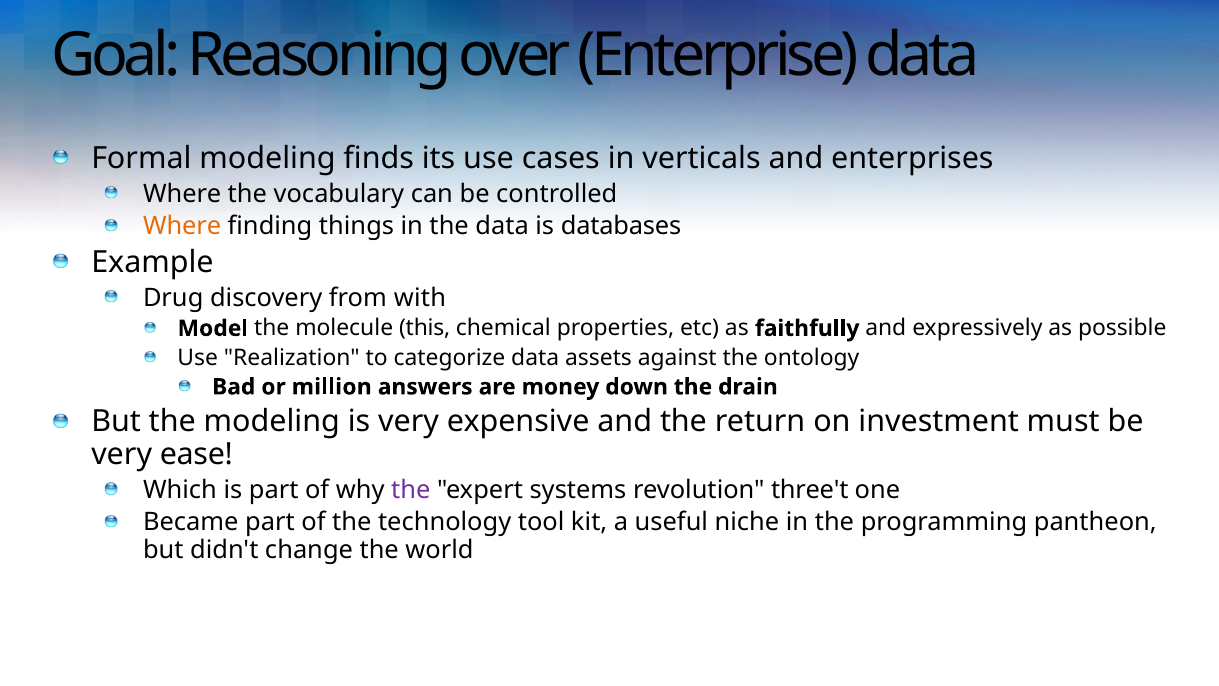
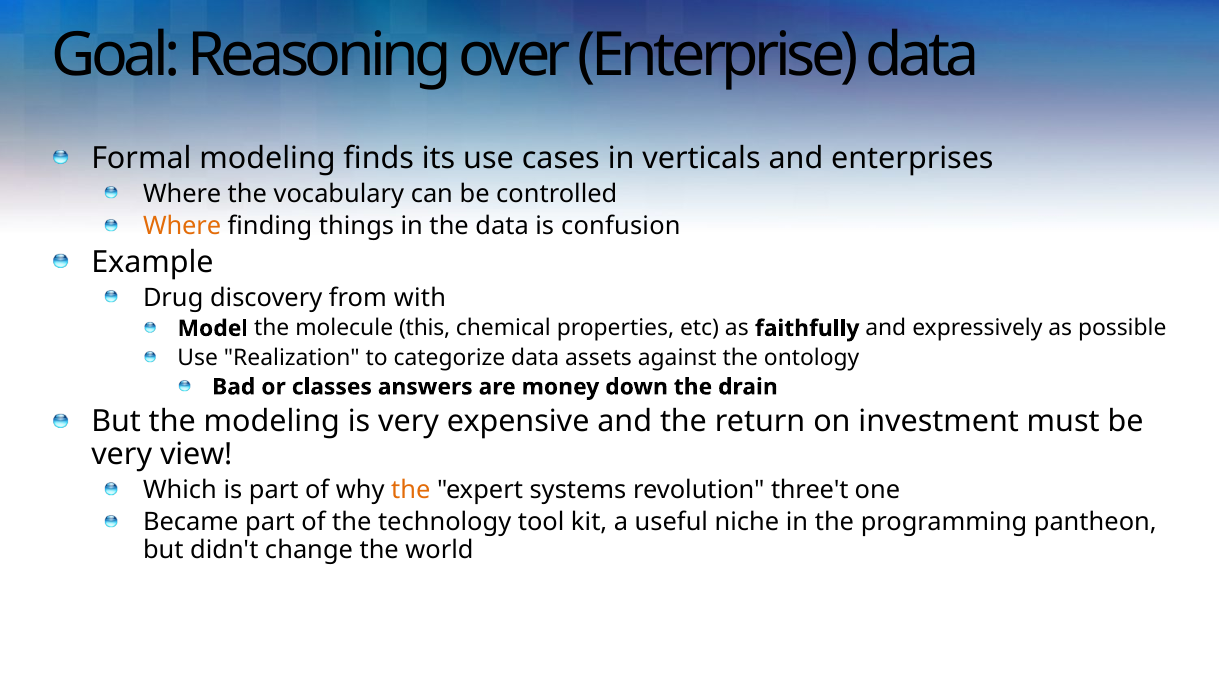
databases: databases -> confusion (621, 226)
million: million -> classes (332, 387)
ease: ease -> view (196, 455)
the colour: purple -> orange (411, 490)
